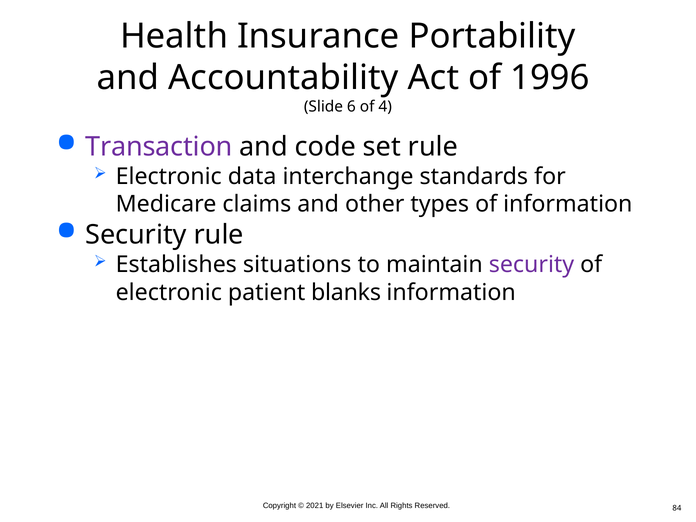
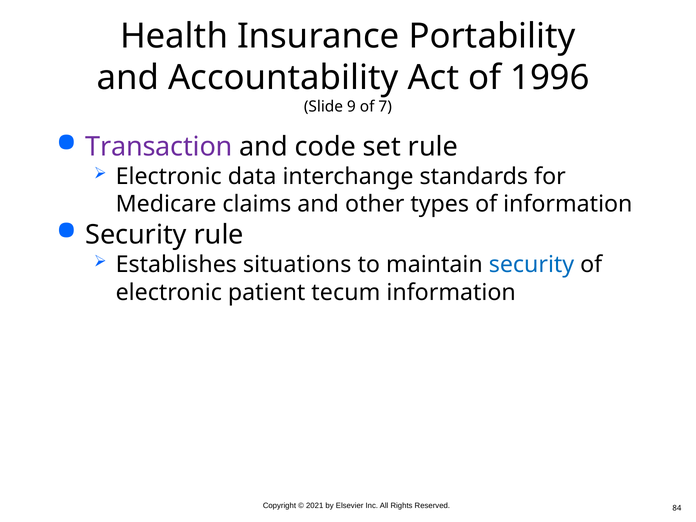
6: 6 -> 9 (351, 107)
4: 4 -> 7 (385, 107)
security colour: purple -> blue (531, 265)
blanks: blanks -> tecum (346, 292)
